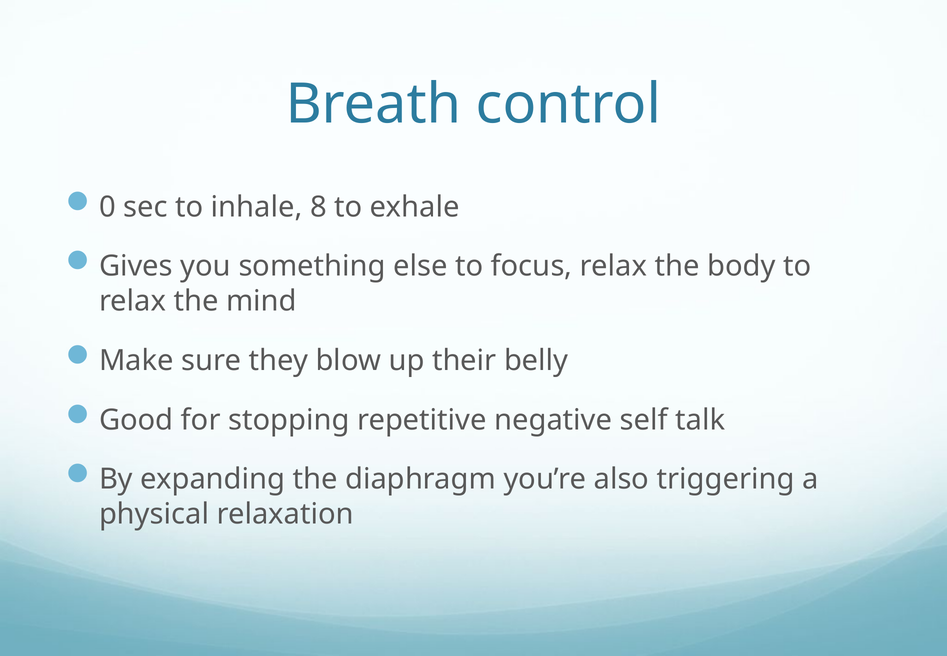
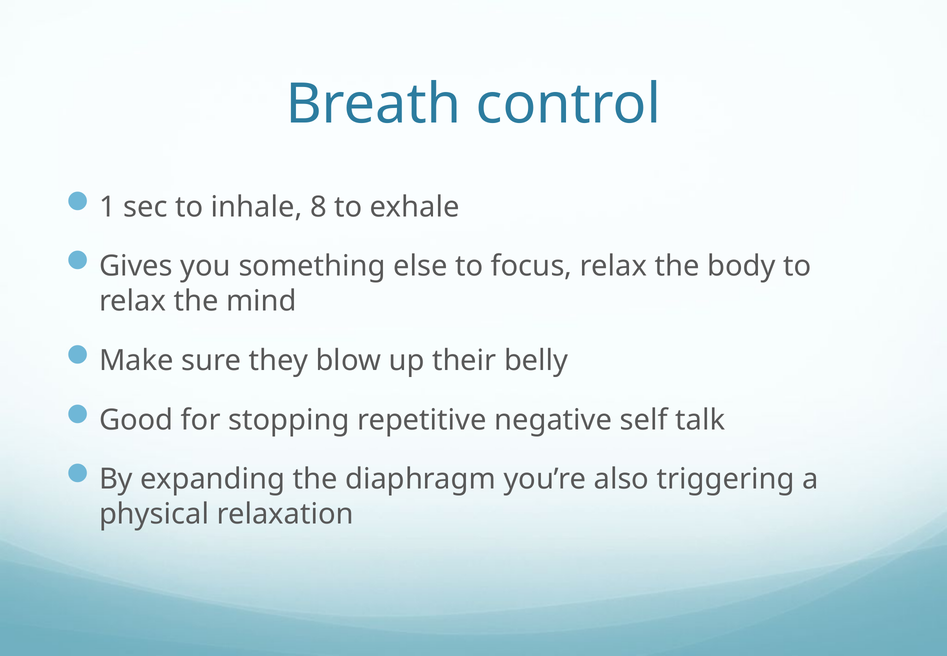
0: 0 -> 1 (107, 207)
